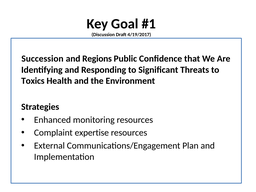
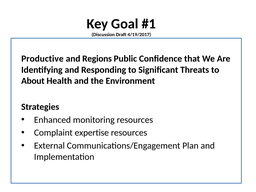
Succession: Succession -> Productive (42, 59)
Toxics: Toxics -> About (33, 81)
